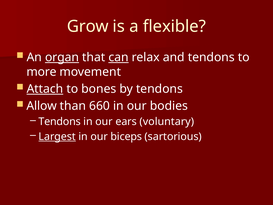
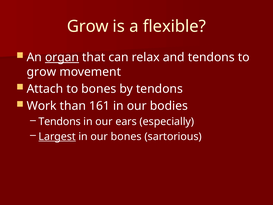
can underline: present -> none (119, 57)
more: more -> grow (41, 72)
Attach underline: present -> none (45, 89)
Allow: Allow -> Work (42, 106)
660: 660 -> 161 (100, 106)
voluntary: voluntary -> especially (167, 121)
our biceps: biceps -> bones (126, 136)
